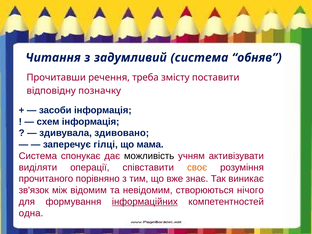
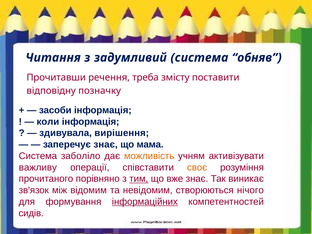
схем: схем -> коли (48, 122)
здивовано: здивовано -> вирішення (122, 133)
заперечує гілці: гілці -> знає (106, 145)
спонукає: спонукає -> заболіло (81, 156)
можливість colour: black -> orange (149, 156)
виділяти: виділяти -> важливу (38, 167)
тим underline: none -> present (139, 179)
одна: одна -> сидів (31, 213)
